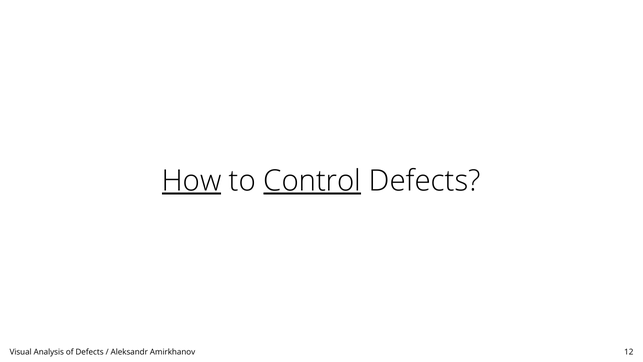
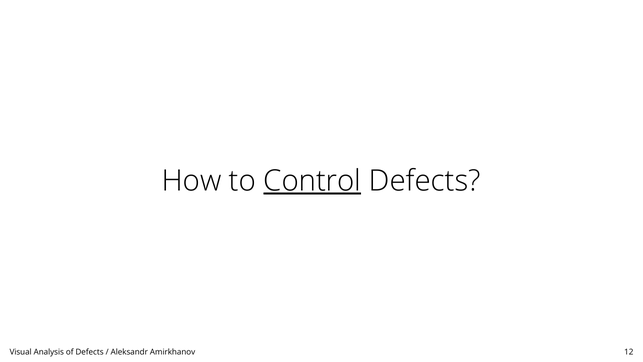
How underline: present -> none (192, 181)
